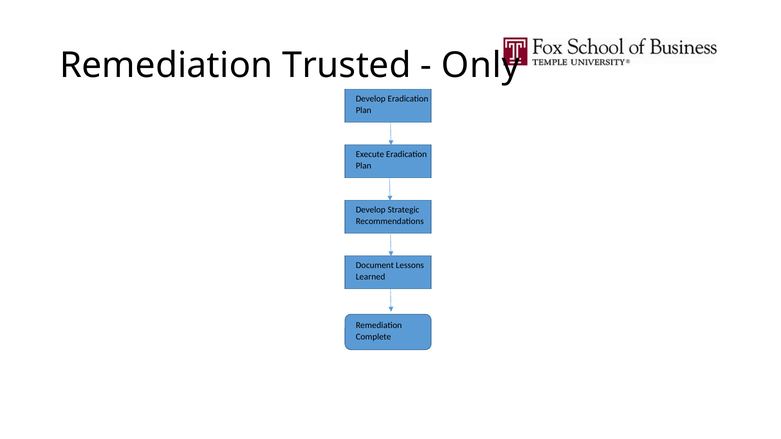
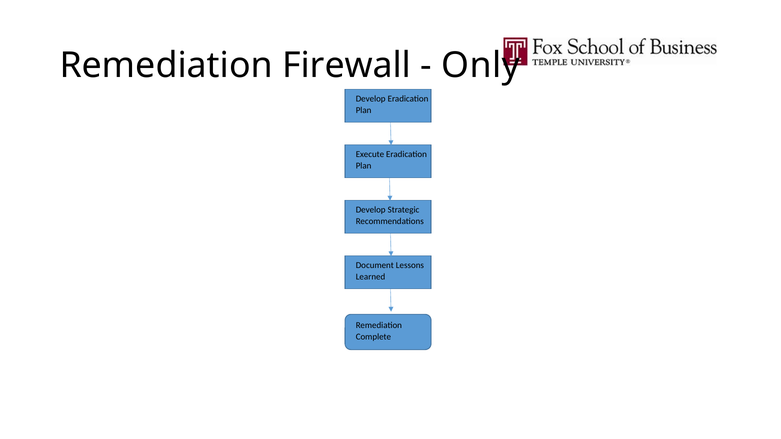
Trusted: Trusted -> Firewall (347, 66)
